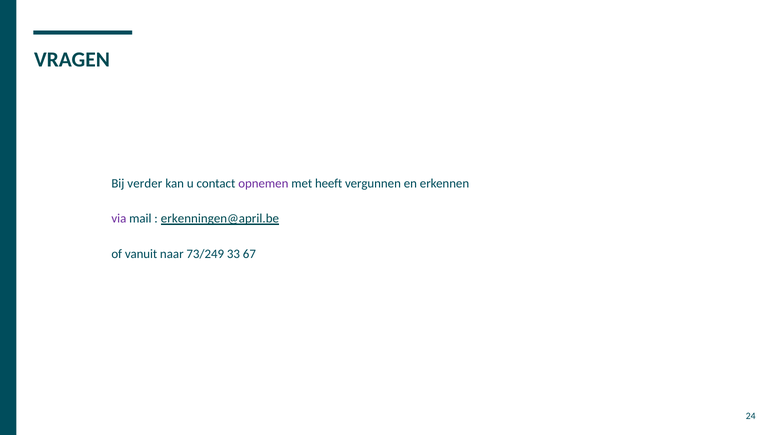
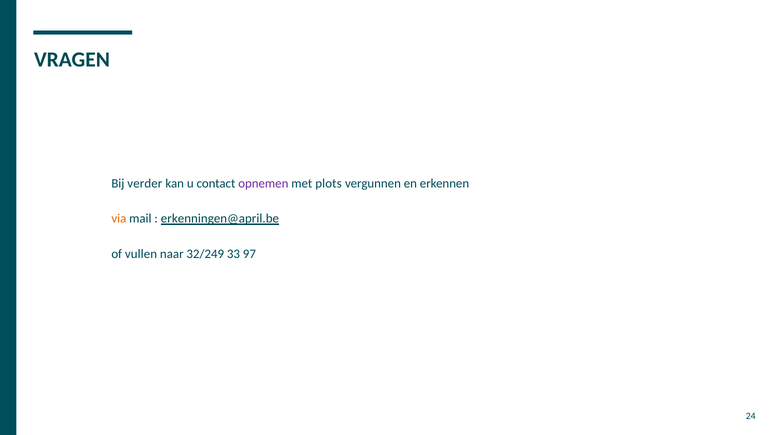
heeft: heeft -> plots (329, 184)
via colour: purple -> orange (119, 219)
vanuit: vanuit -> vullen (141, 254)
73/249: 73/249 -> 32/249 (205, 254)
67: 67 -> 97 (249, 254)
